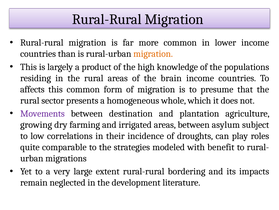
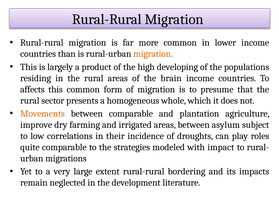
knowledge: knowledge -> developing (177, 67)
Movements colour: purple -> orange (42, 113)
between destination: destination -> comparable (131, 113)
growing: growing -> improve (36, 124)
benefit: benefit -> impact (221, 147)
